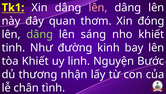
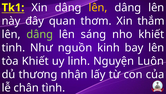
lên colour: pink -> yellow (98, 8)
đóng: đóng -> thắm (151, 21)
đường: đường -> nguồn (75, 47)
Bước: Bước -> Luôn (151, 61)
